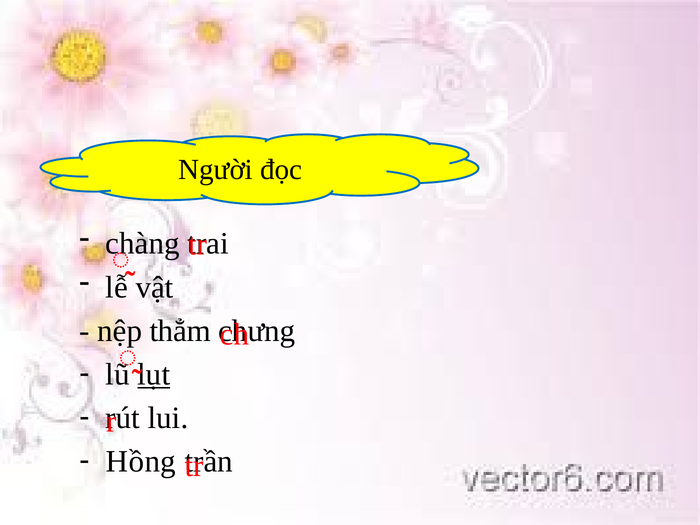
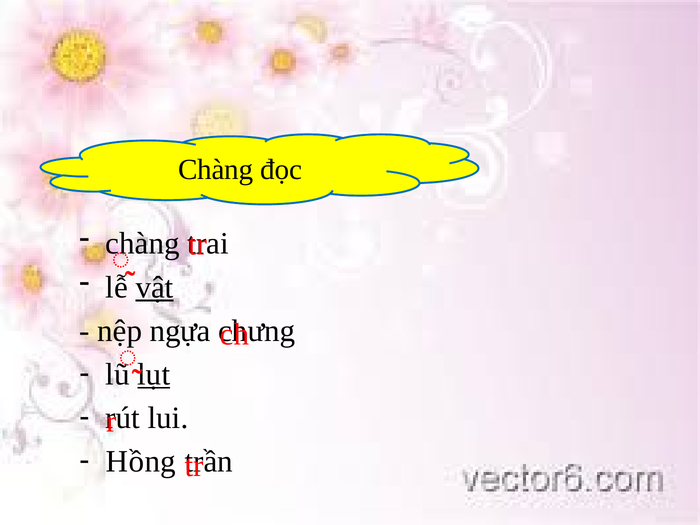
Người: Người -> Chàng (216, 170)
vật underline: none -> present (155, 287)
thẳm: thẳm -> ngựa (180, 331)
